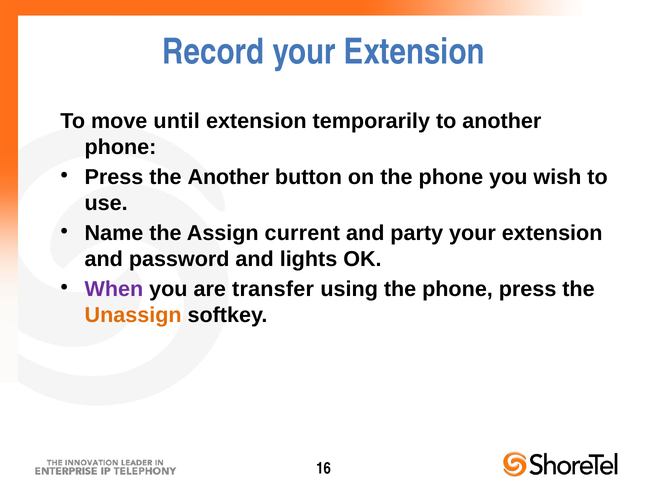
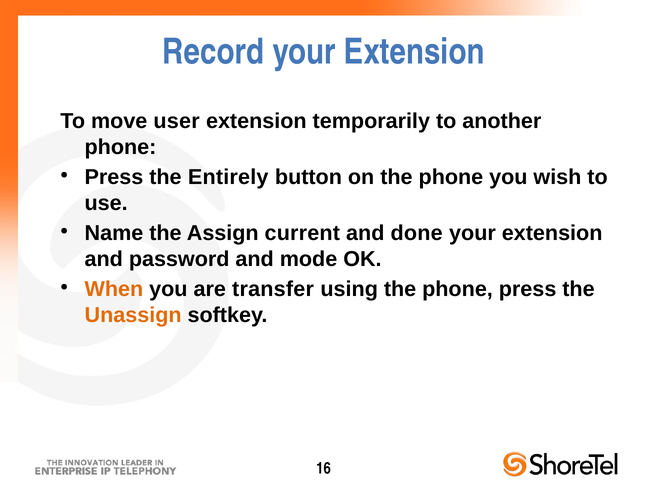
until: until -> user (177, 121)
the Another: Another -> Entirely (228, 177)
party: party -> done (417, 233)
lights: lights -> mode (309, 259)
When colour: purple -> orange (114, 289)
